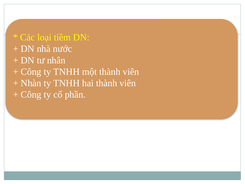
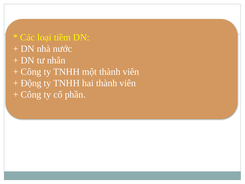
Nhàn: Nhàn -> Động (31, 83)
